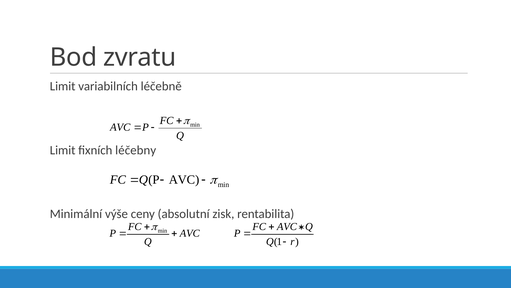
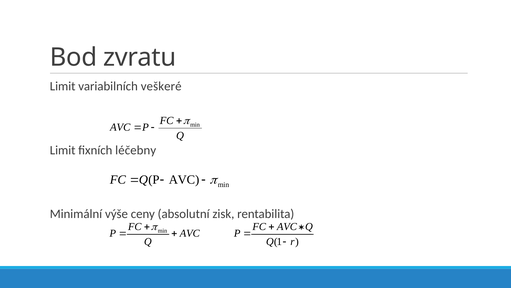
léčebně: léčebně -> veškeré (161, 86)
